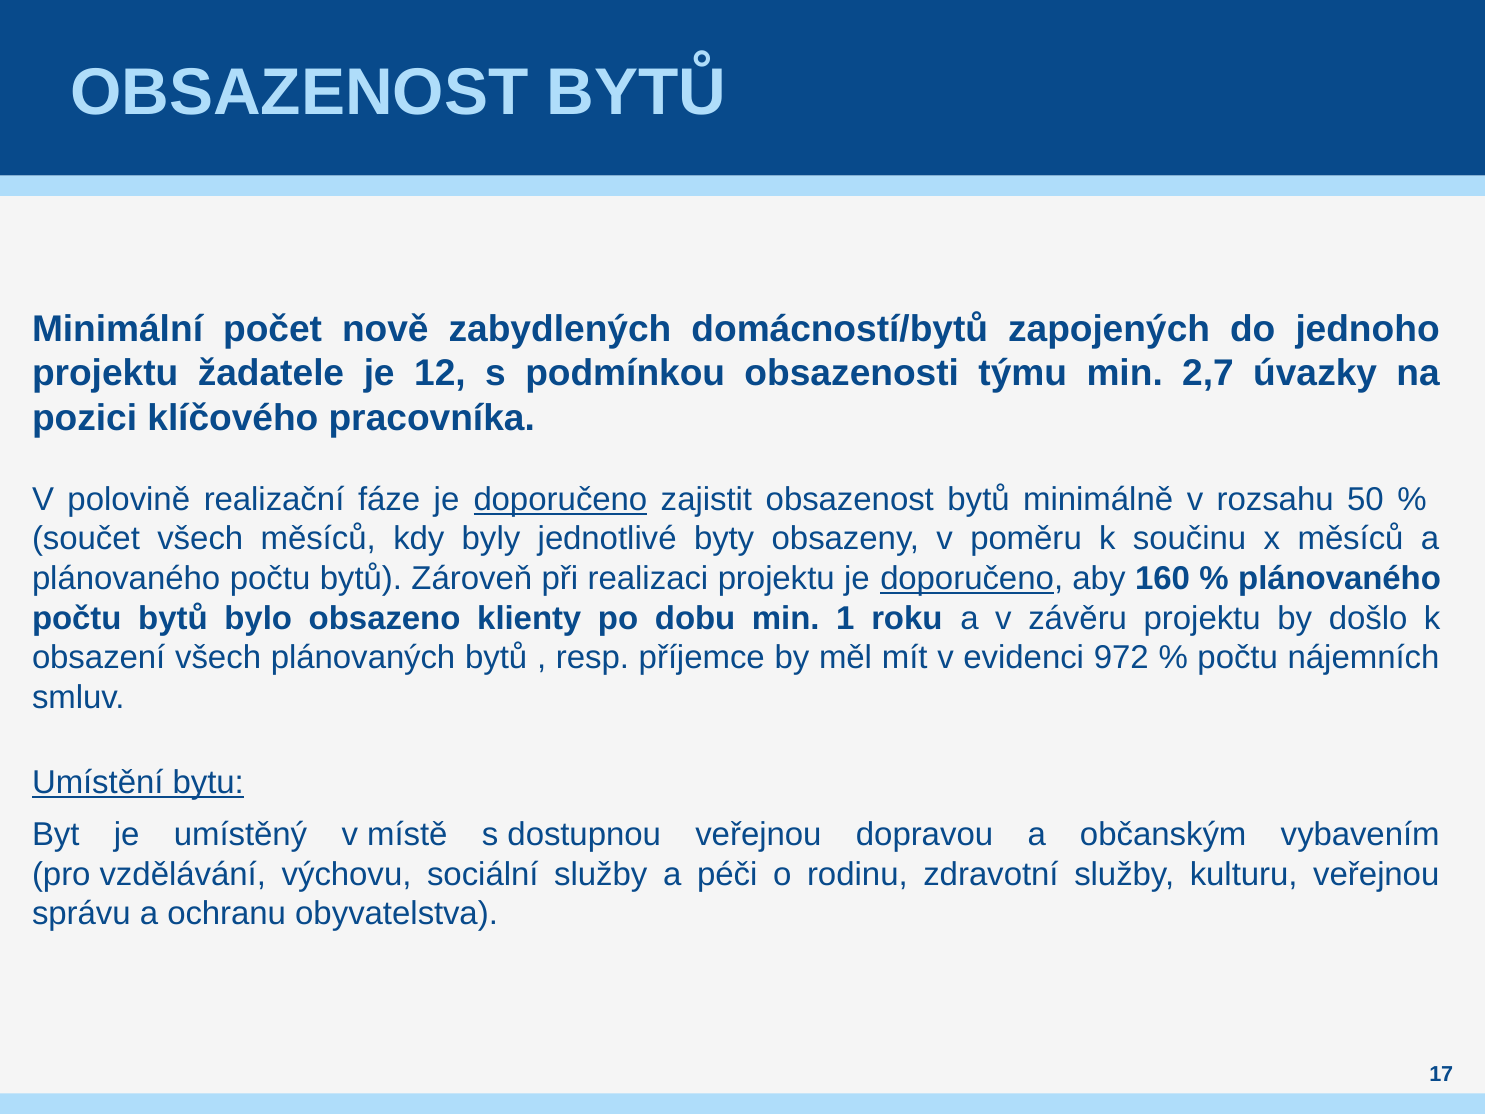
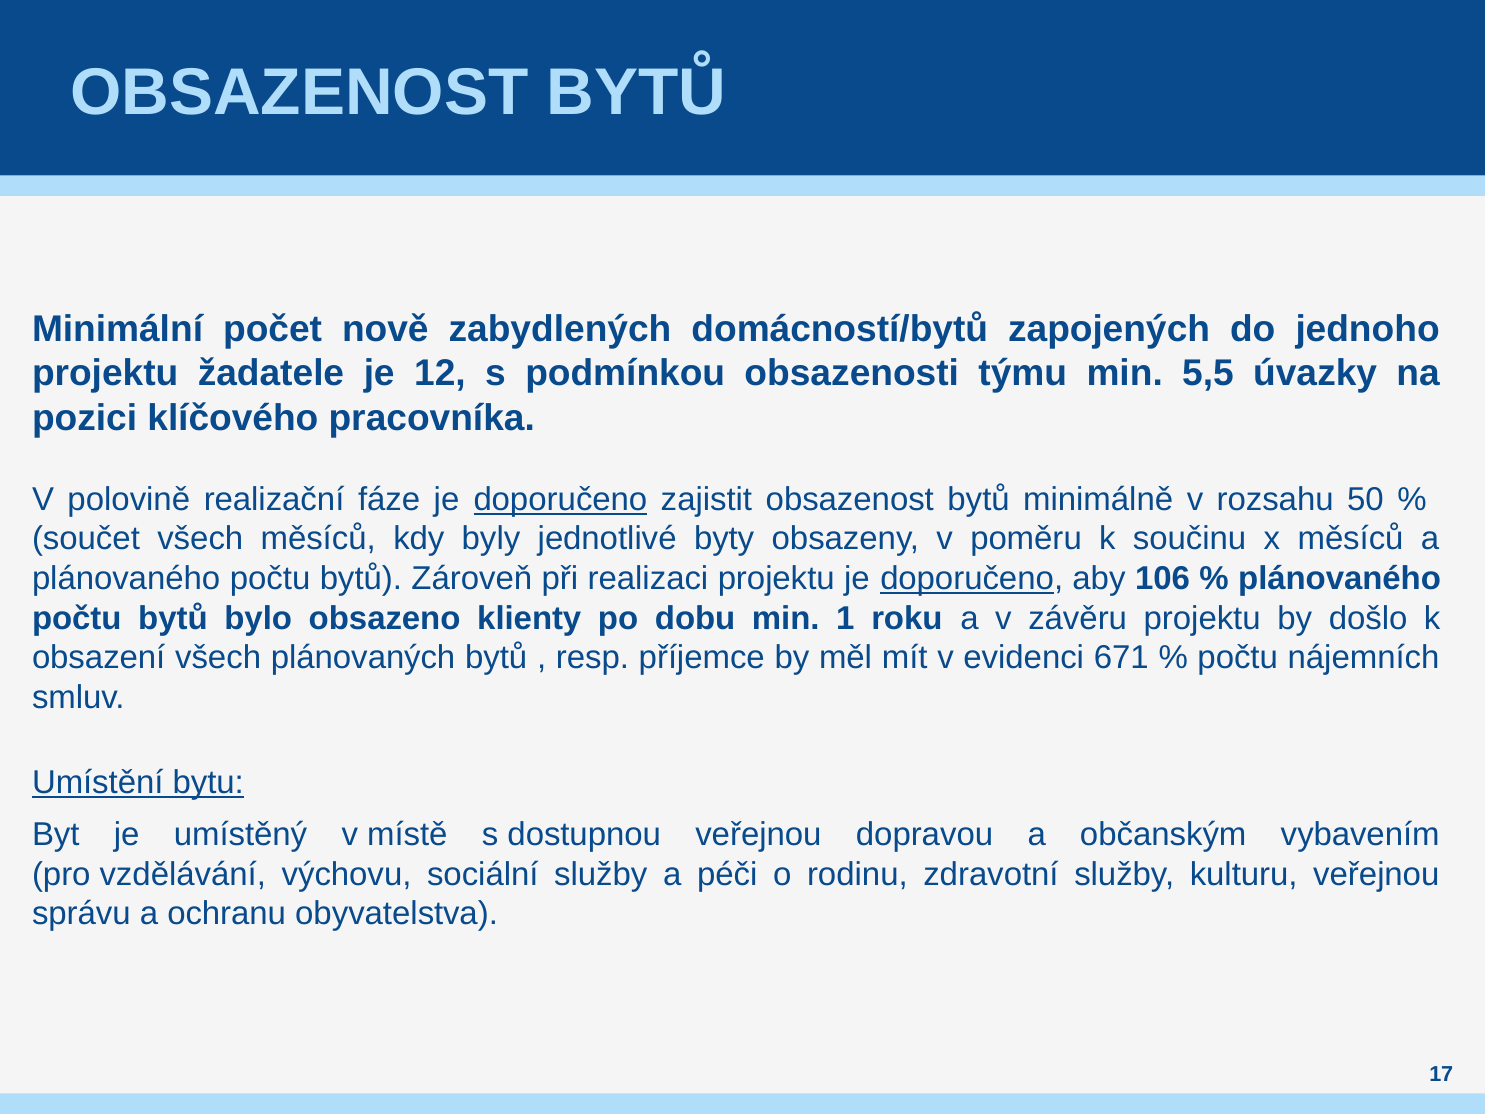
2,7: 2,7 -> 5,5 (1208, 373)
160: 160 -> 106 (1163, 578)
972: 972 -> 671 (1121, 658)
